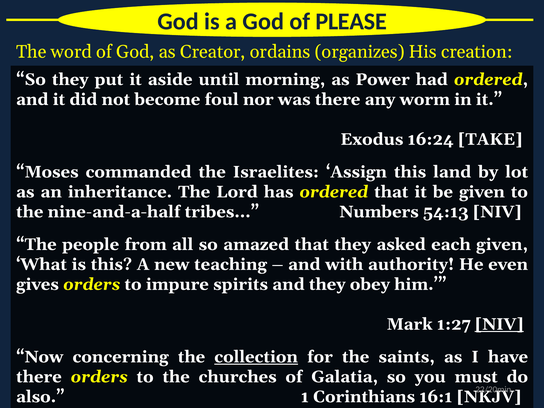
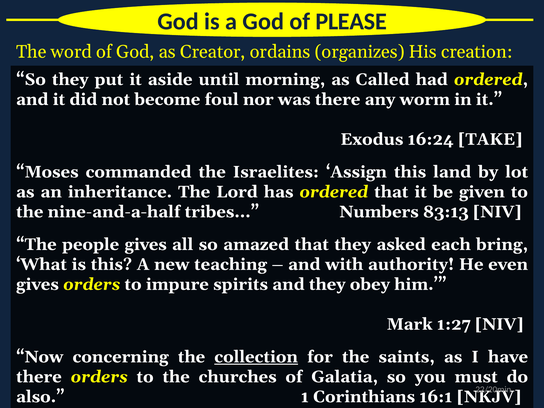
Power: Power -> Called (383, 79)
54:13: 54:13 -> 83:13 (446, 212)
people from: from -> gives (146, 244)
each given: given -> bring (502, 244)
NIV underline: present -> none (499, 324)
